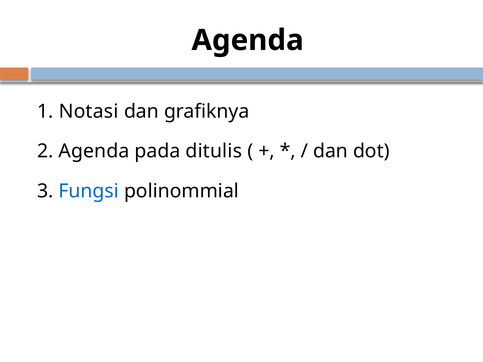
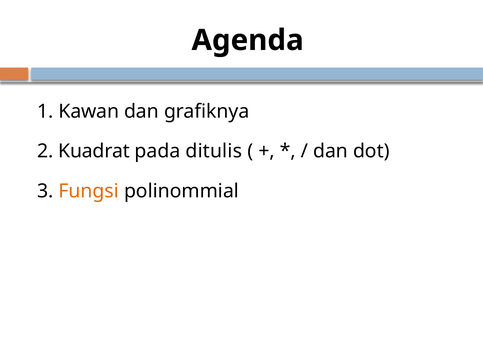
Notasi: Notasi -> Kawan (89, 112)
2 Agenda: Agenda -> Kuadrat (94, 151)
Fungsi colour: blue -> orange (89, 191)
